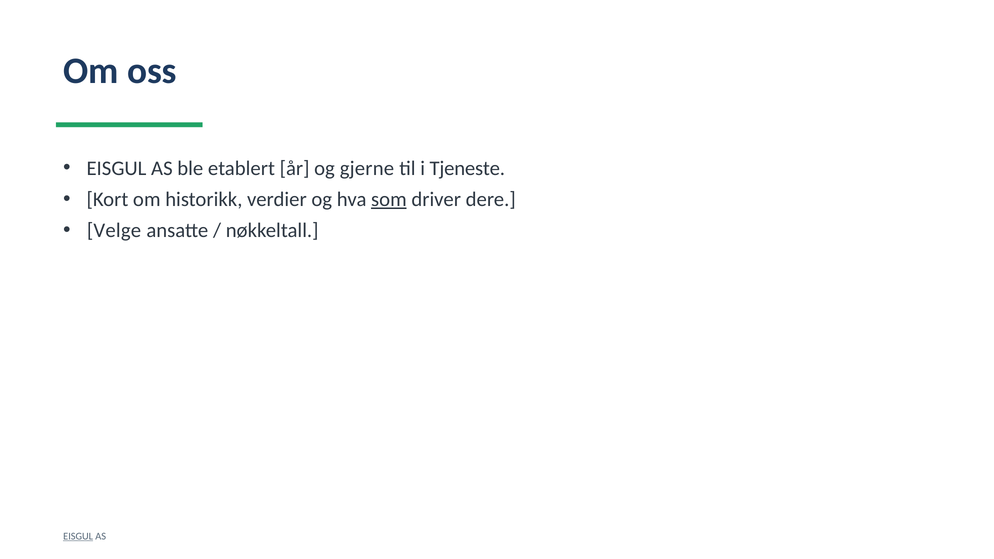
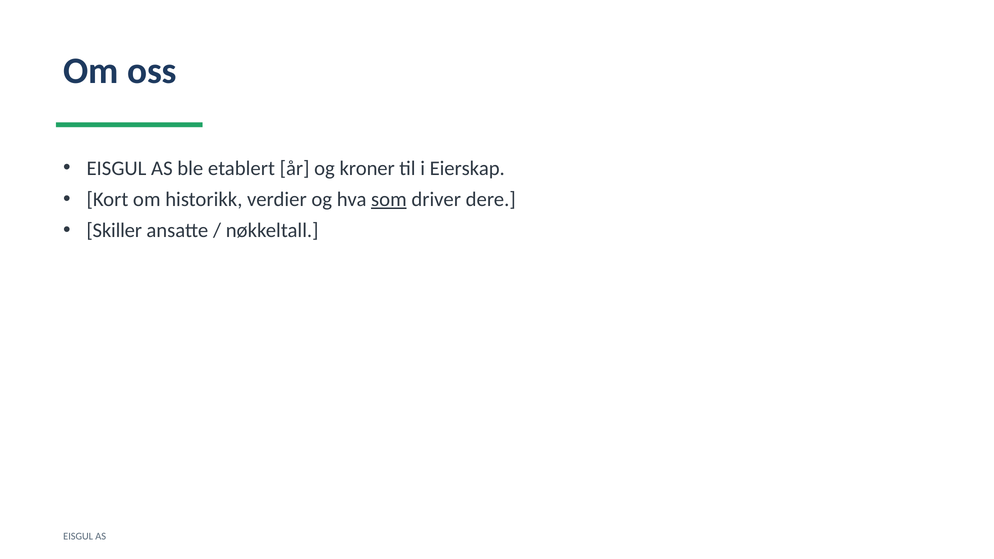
gjerne: gjerne -> kroner (367, 168)
Tjeneste: Tjeneste -> Eierskap (467, 168)
Velge: Velge -> Skiller (114, 231)
EISGUL underline: present -> none (78, 536)
